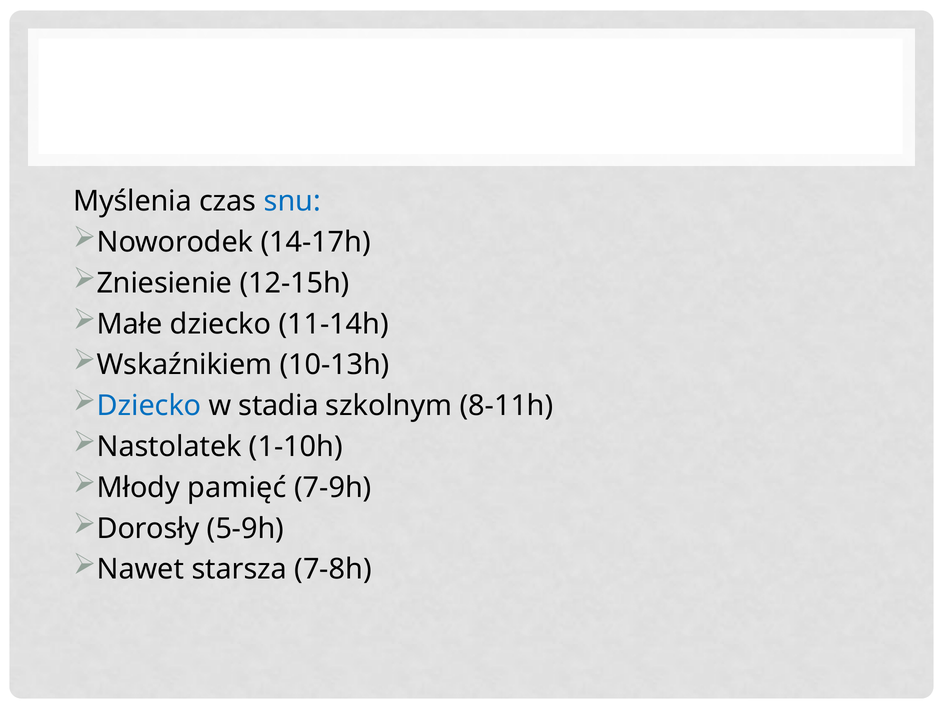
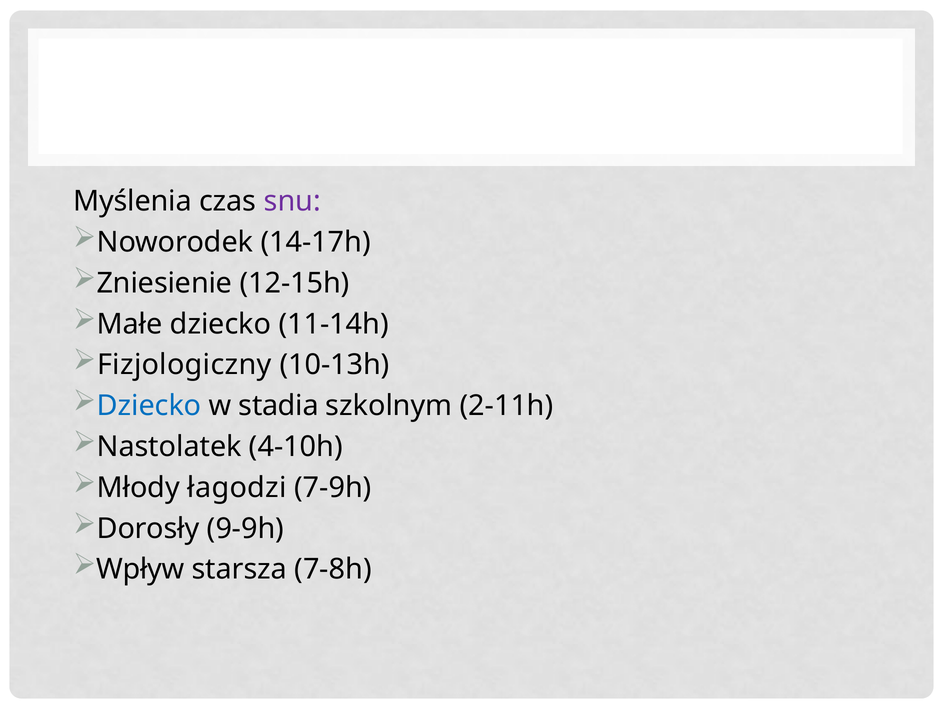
snu colour: blue -> purple (292, 201)
Wskaźnikiem: Wskaźnikiem -> Fizjologiczny (184, 365)
8-11h: 8-11h -> 2-11h (507, 405)
1-10h: 1-10h -> 4-10h (296, 446)
pamięć: pamięć -> łagodzi (237, 487)
5-9h: 5-9h -> 9-9h (245, 528)
Nawet: Nawet -> Wpływ (140, 569)
